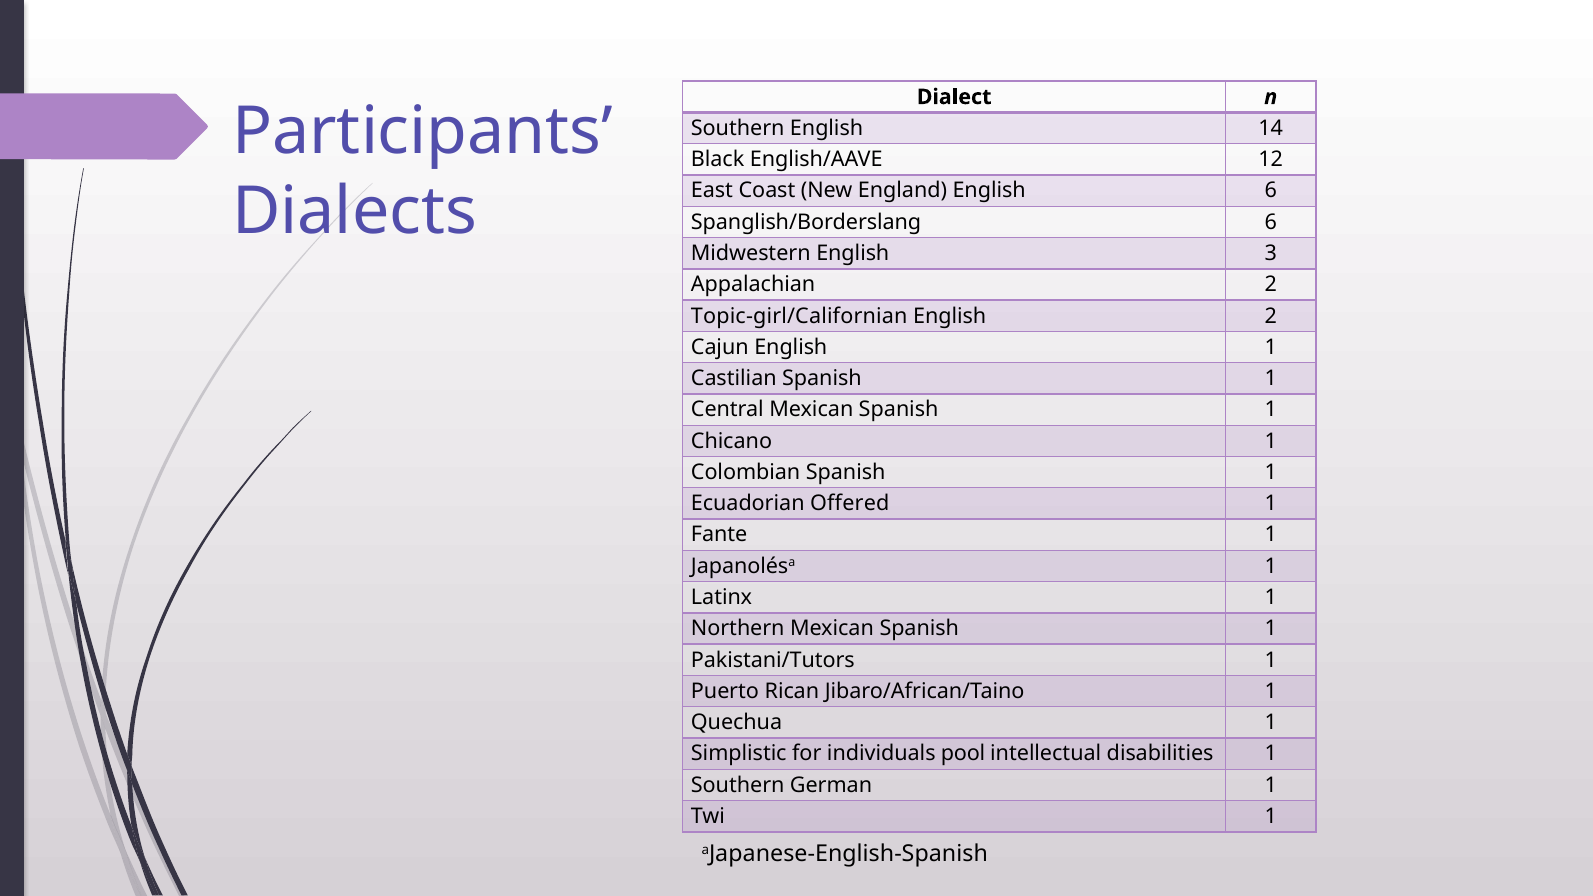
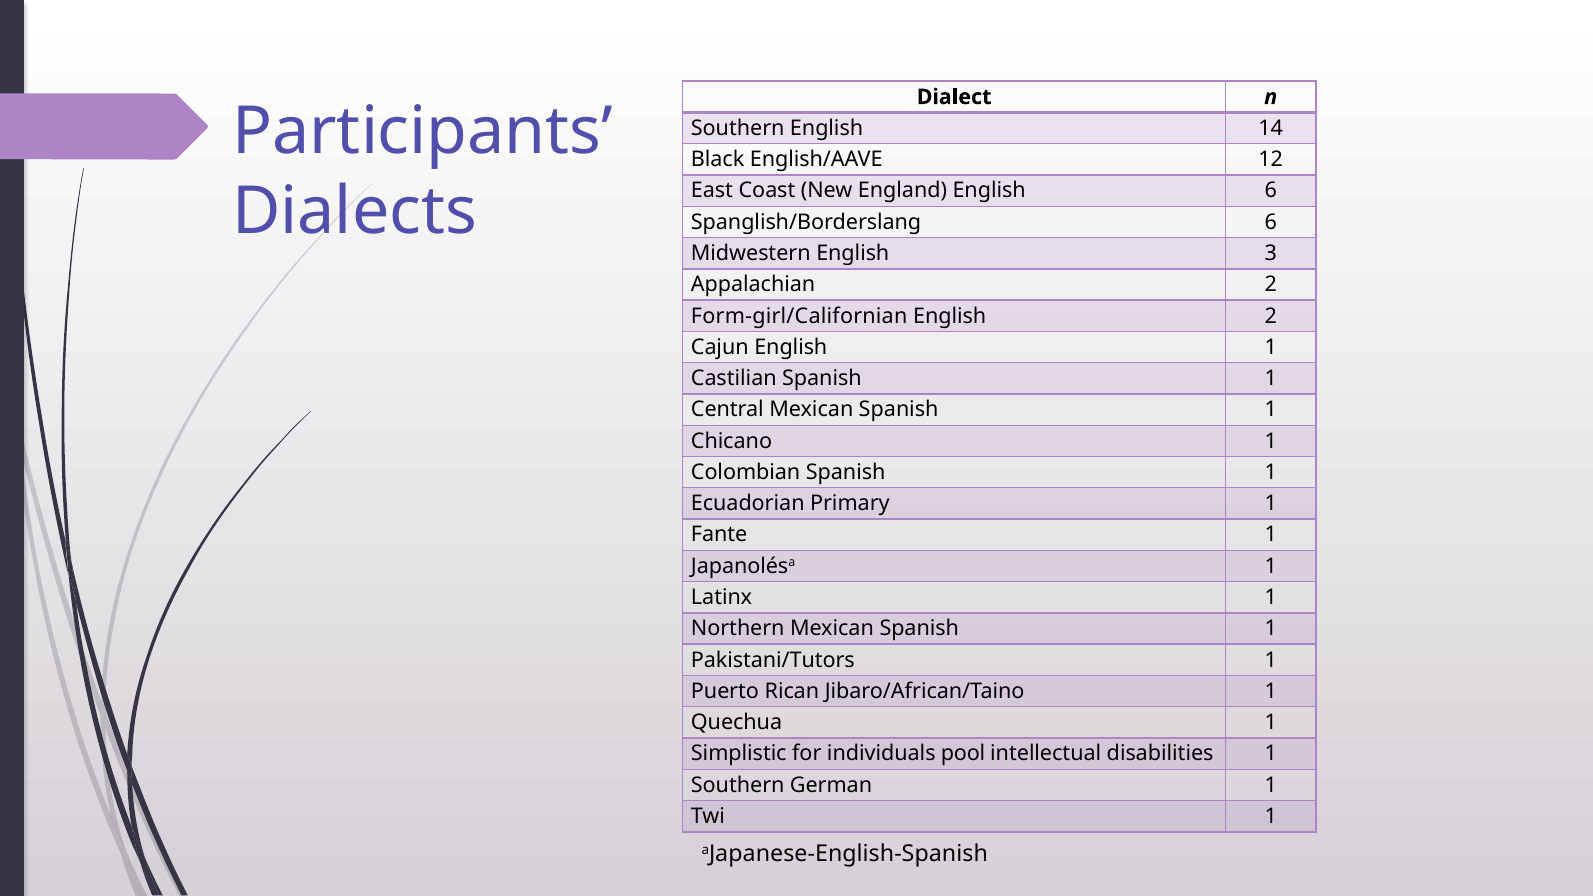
Topic-girl/Californian: Topic-girl/Californian -> Form-girl/Californian (799, 316)
Offered: Offered -> Primary (850, 504)
